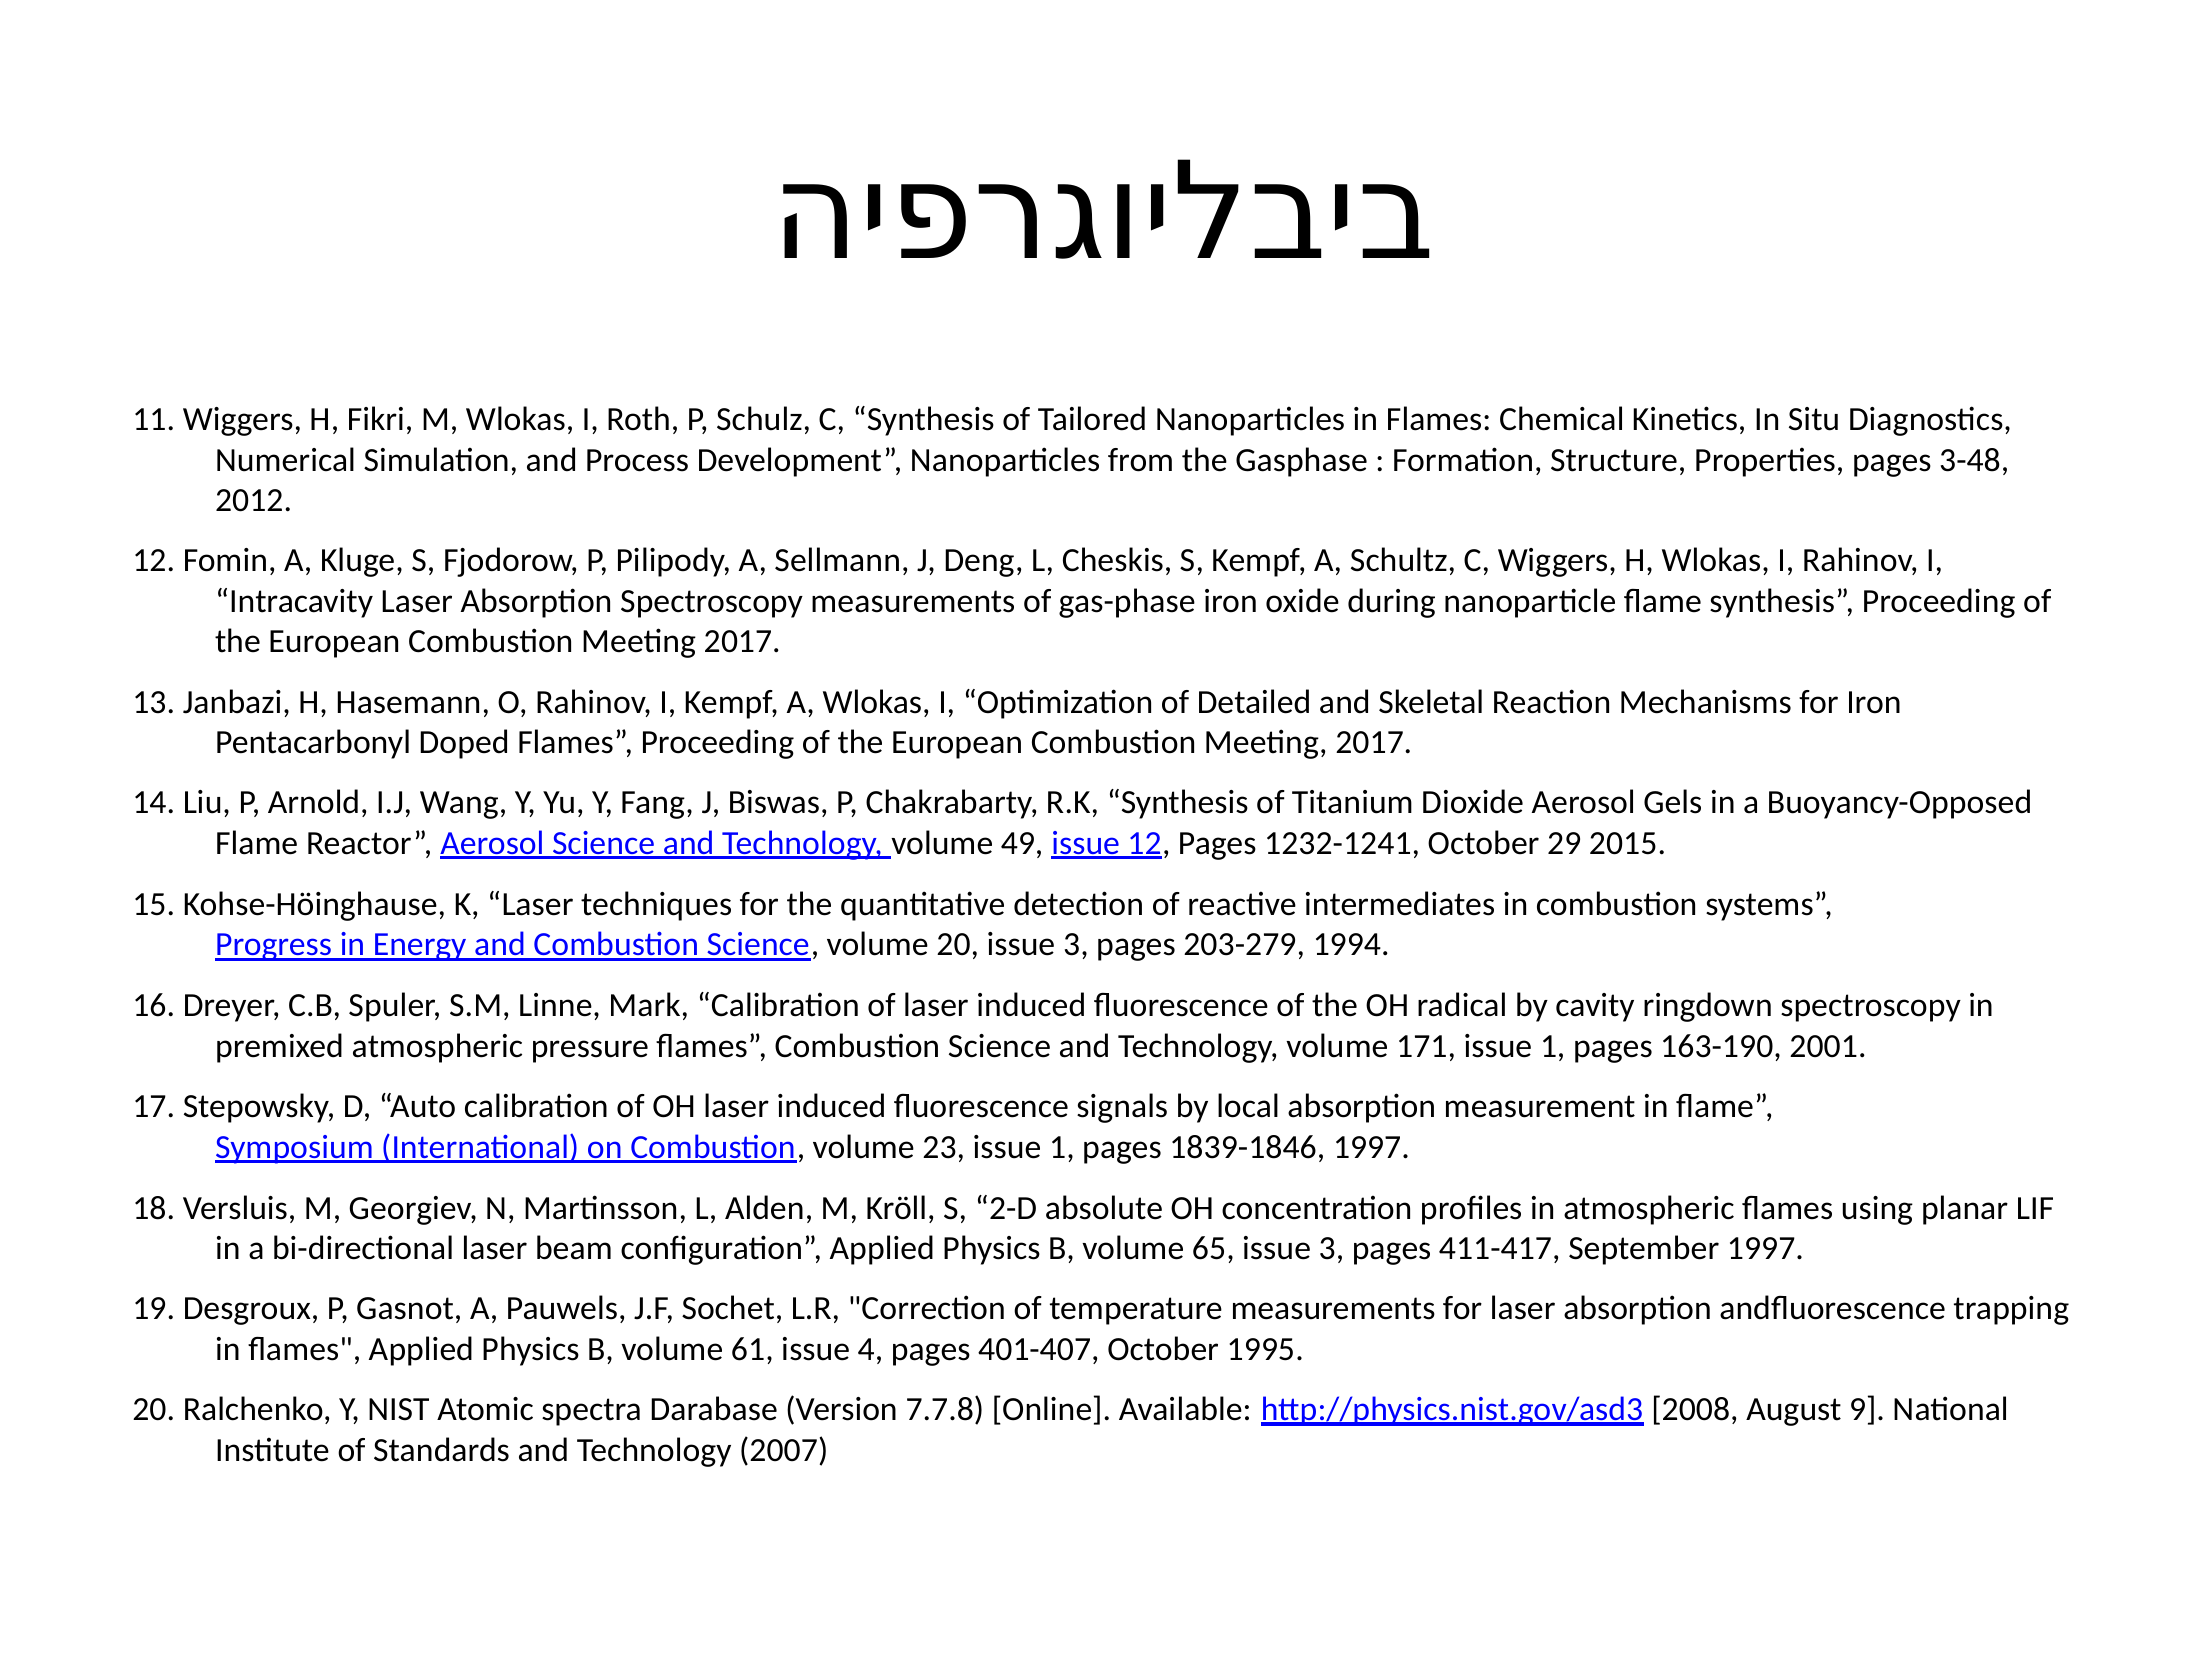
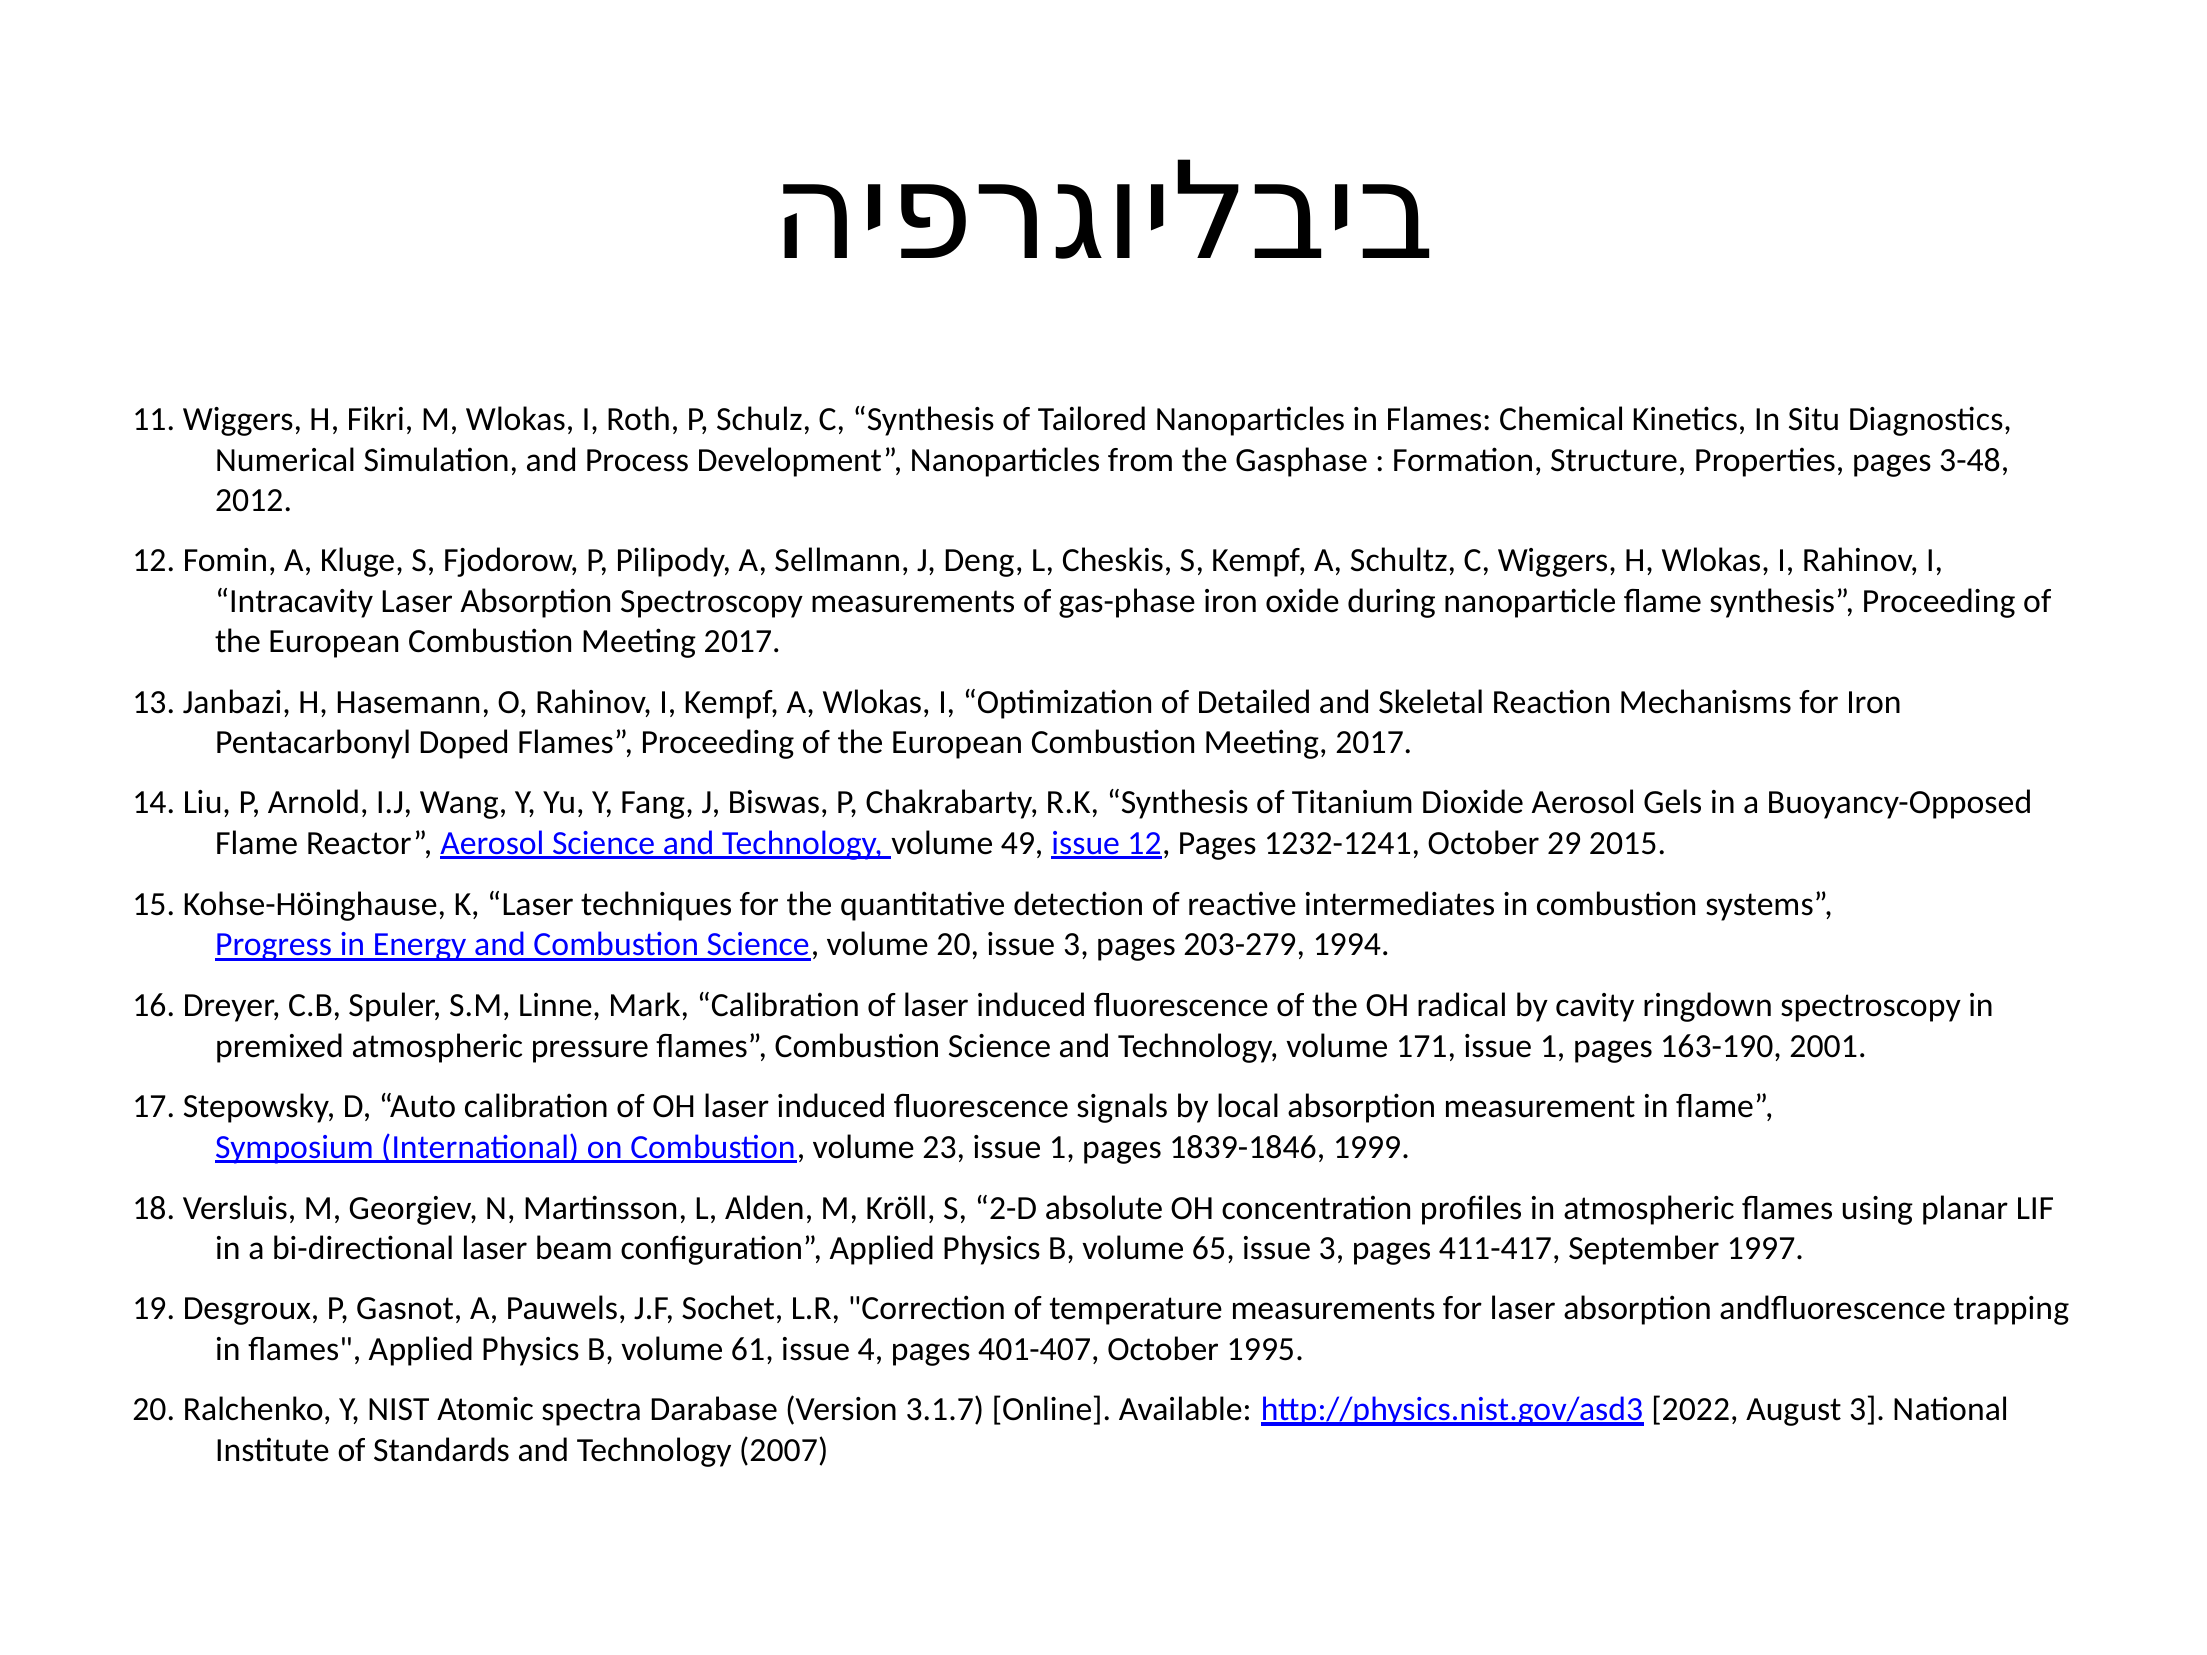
1839-1846 1997: 1997 -> 1999 (1371, 1147)
7.7.8: 7.7.8 -> 3.1.7 (945, 1410)
2008: 2008 -> 2022 (1695, 1410)
August 9: 9 -> 3 (1867, 1410)
